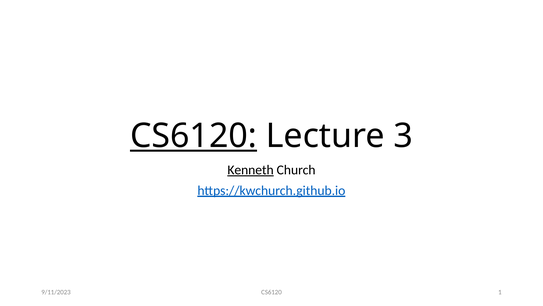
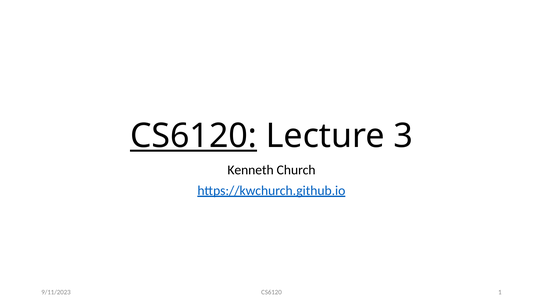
Kenneth underline: present -> none (251, 170)
